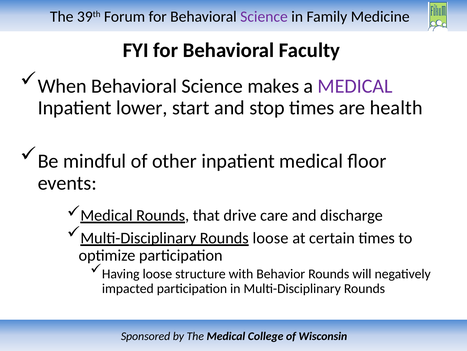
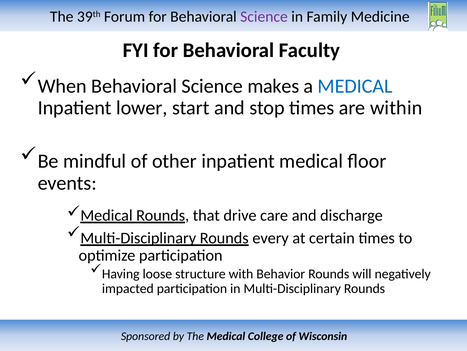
MEDICAL colour: purple -> blue (355, 86)
health: health -> within (396, 108)
Rounds loose: loose -> every (271, 238)
